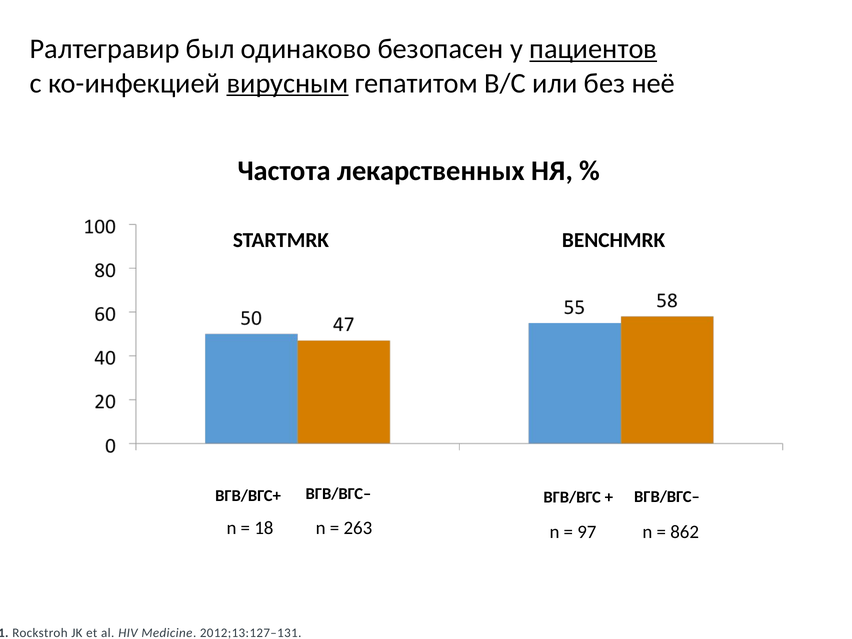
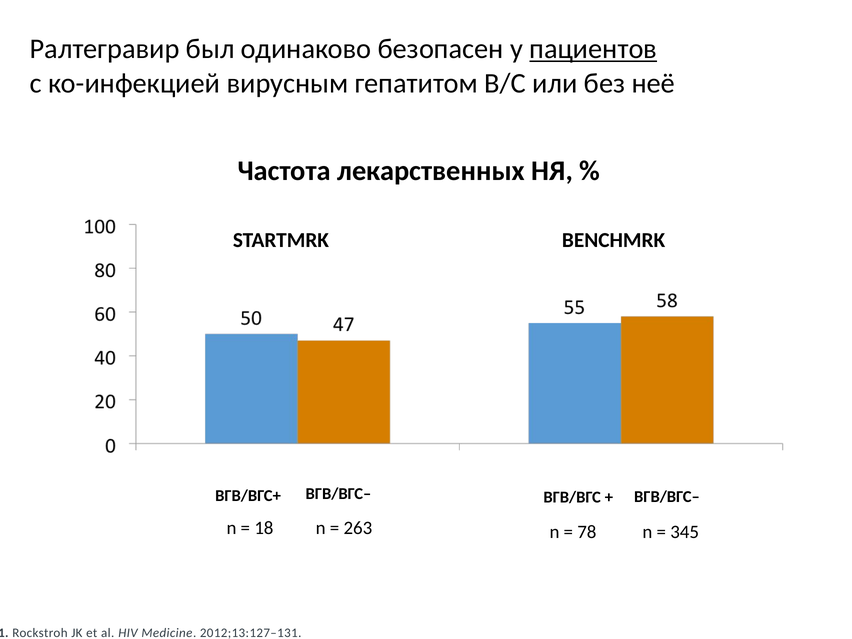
вирусным underline: present -> none (288, 83)
97: 97 -> 78 (587, 532)
862: 862 -> 345 (685, 532)
